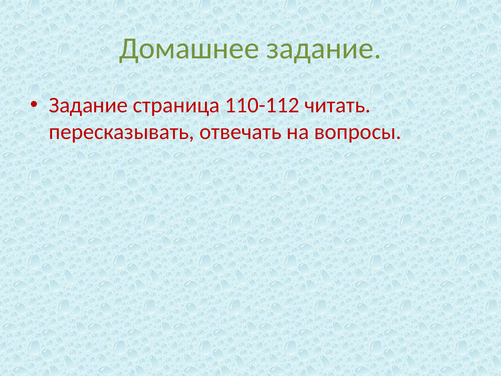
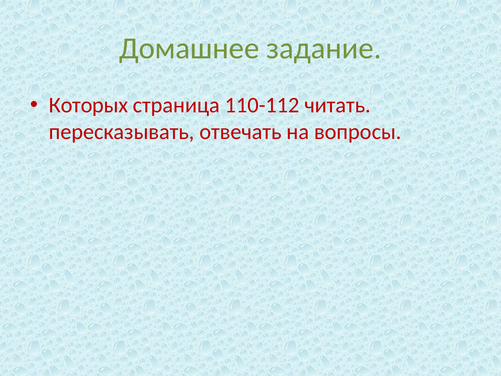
Задание: Задание -> Которых (88, 105)
